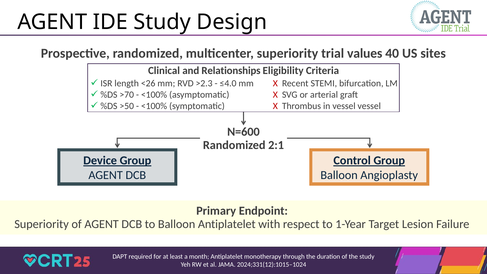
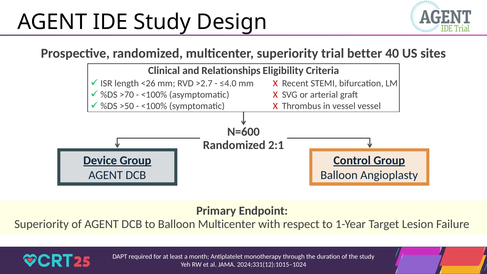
values: values -> better (365, 53)
>2.3: >2.3 -> >2.7 (204, 83)
Balloon Antiplatelet: Antiplatelet -> Multicenter (227, 224)
